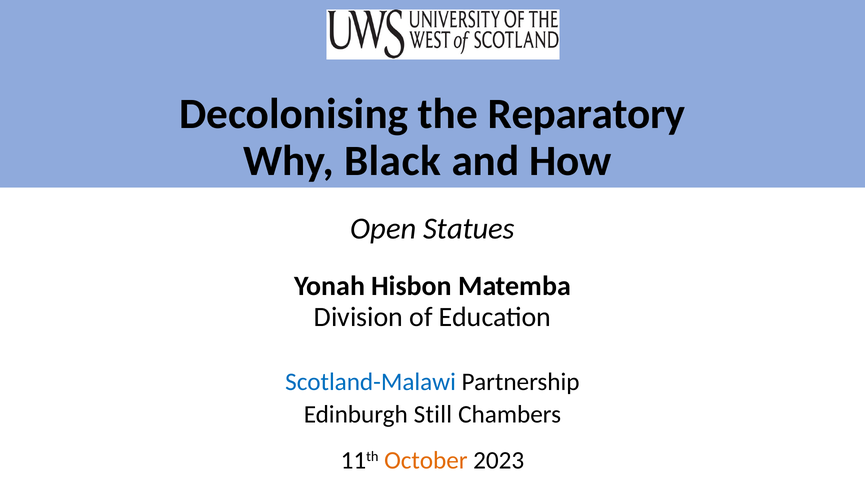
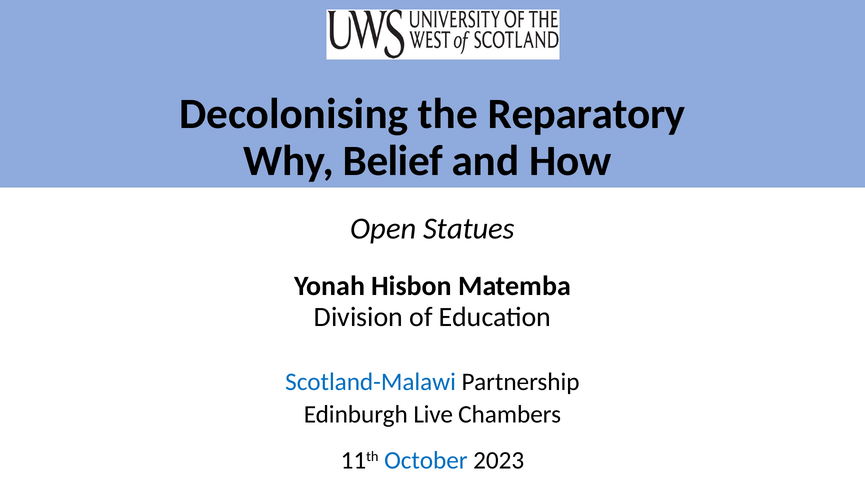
Black: Black -> Belief (393, 161)
Still: Still -> Live (433, 415)
October colour: orange -> blue (426, 461)
